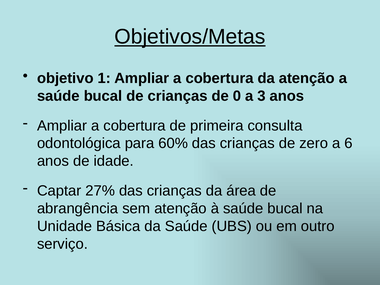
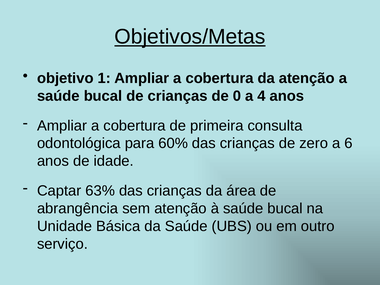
3: 3 -> 4 (262, 96)
27%: 27% -> 63% (100, 191)
